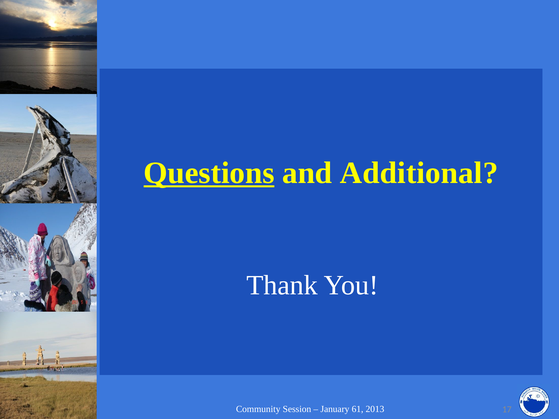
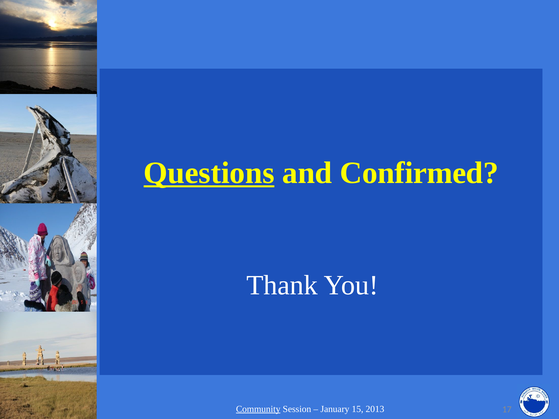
Additional: Additional -> Confirmed (419, 173)
Community underline: none -> present (258, 409)
61: 61 -> 15 (358, 409)
